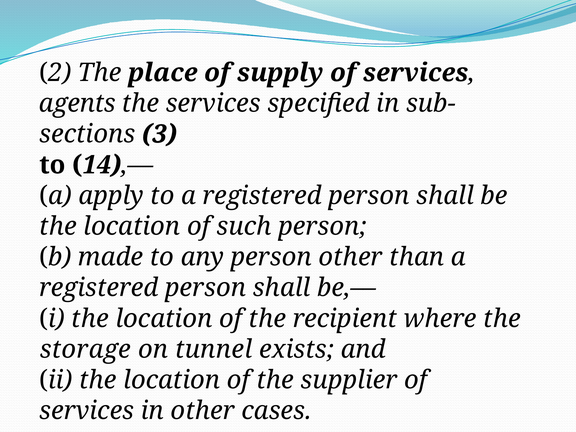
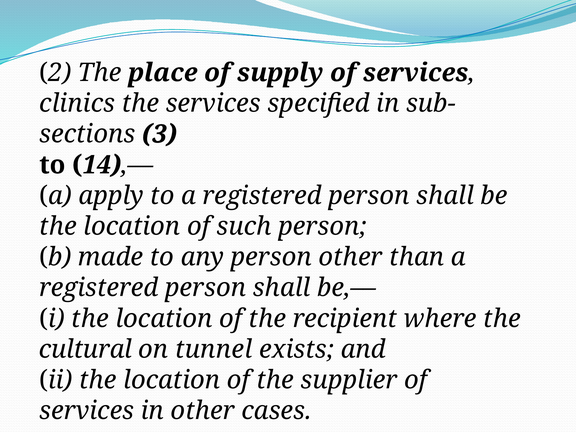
agents: agents -> clinics (77, 103)
storage: storage -> cultural (86, 349)
